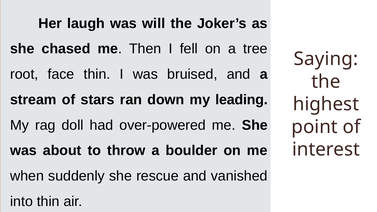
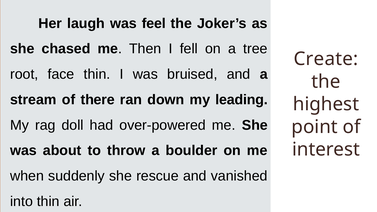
will: will -> feel (154, 23)
Saying: Saying -> Create (326, 59)
stars: stars -> there (98, 100)
